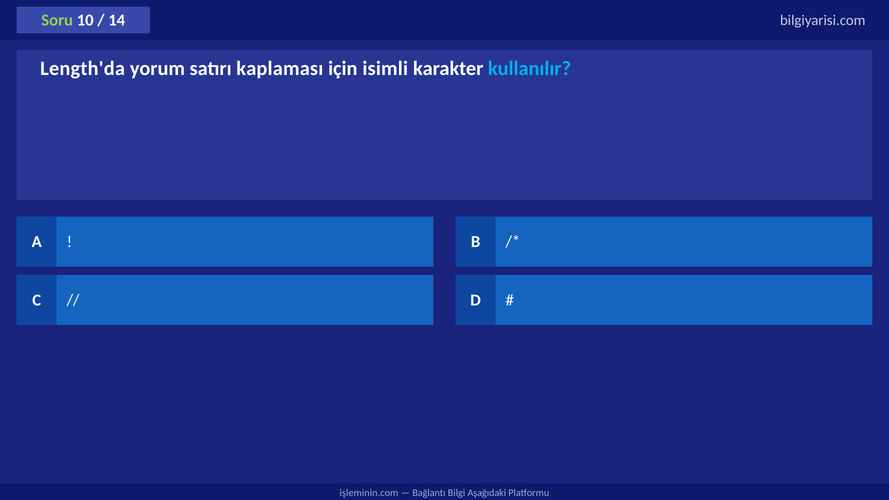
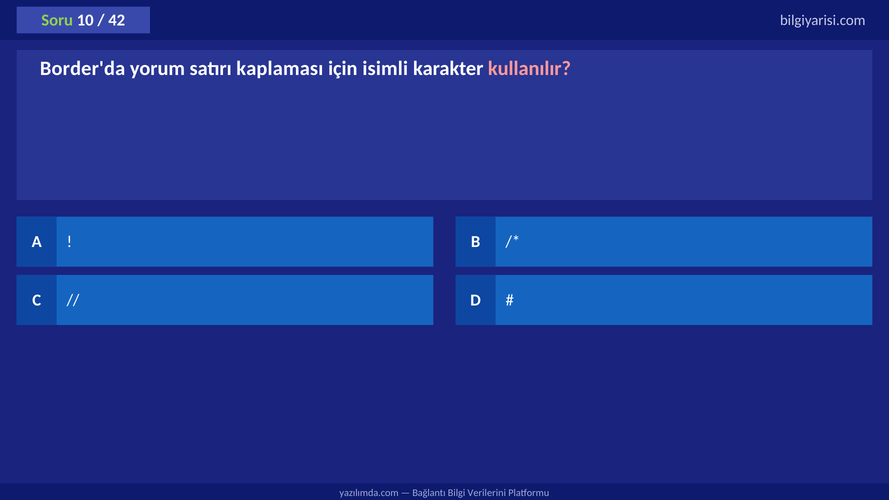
14: 14 -> 42 (117, 20)
Length'da: Length'da -> Border'da (83, 68)
kullanılır colour: light blue -> pink (529, 68)
işleminin.com: işleminin.com -> yazılımda.com (369, 493)
Aşağıdaki: Aşağıdaki -> Verilerini (487, 493)
